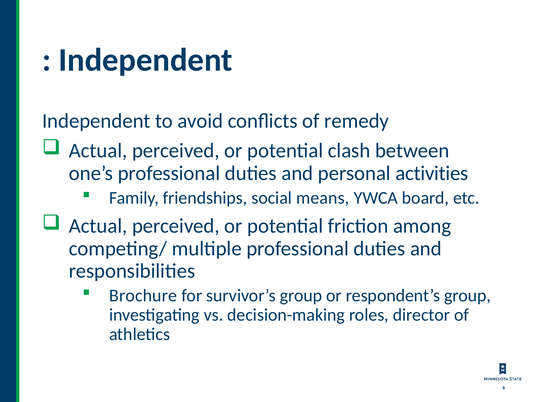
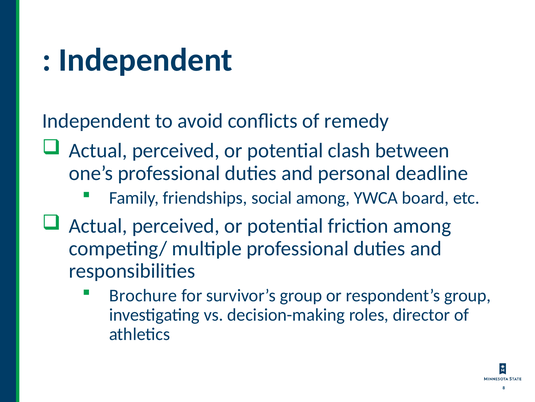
activities: activities -> deadline (432, 173)
social means: means -> among (323, 197)
